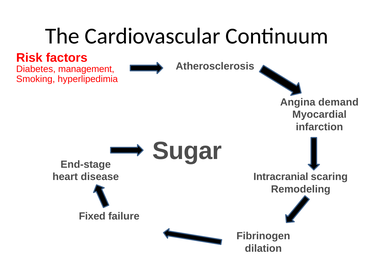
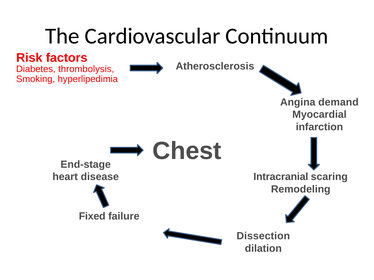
management: management -> thrombolysis (86, 69)
Sugar: Sugar -> Chest (187, 151)
Fibrinogen: Fibrinogen -> Dissection (263, 236)
